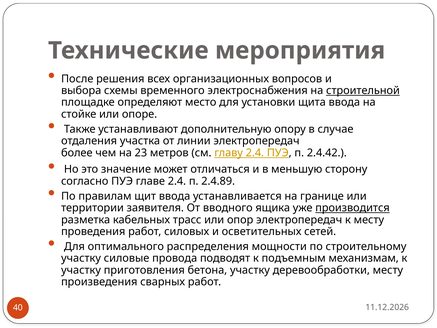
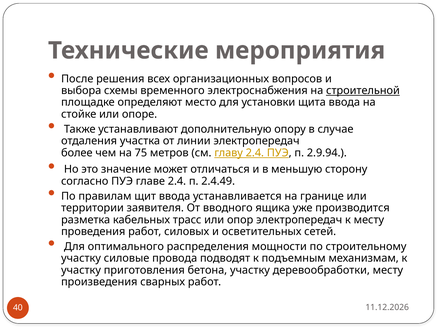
23: 23 -> 75 (141, 153)
2.4.42: 2.4.42 -> 2.9.94 (327, 153)
2.4.89: 2.4.89 -> 2.4.49 (218, 181)
производится underline: present -> none (352, 208)
